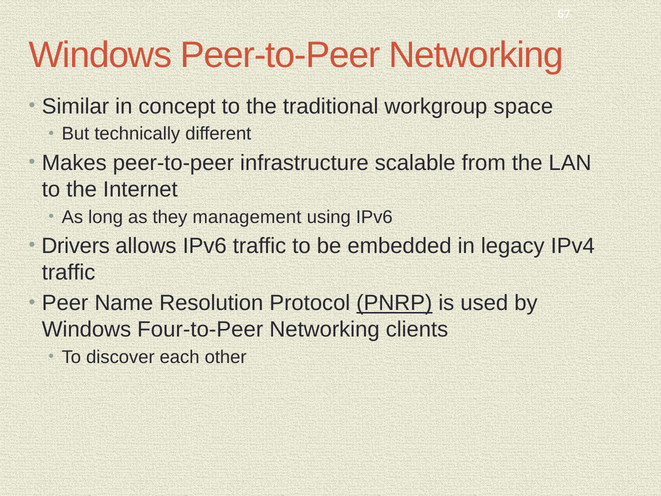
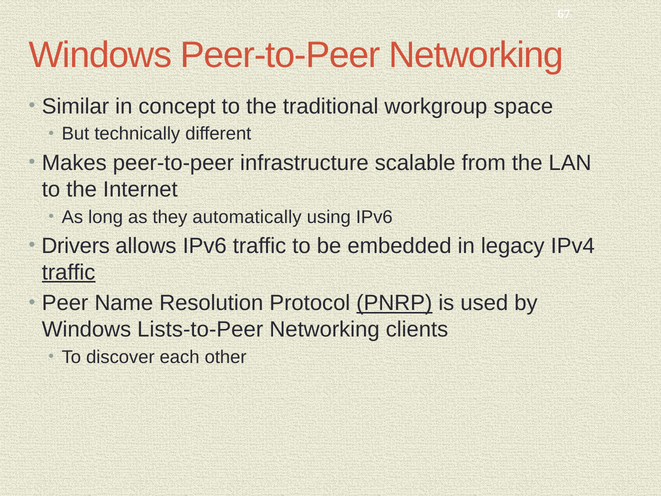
management: management -> automatically (247, 217)
traffic underline: none -> present (69, 272)
Four-to-Peer: Four-to-Peer -> Lists-to-Peer (200, 329)
